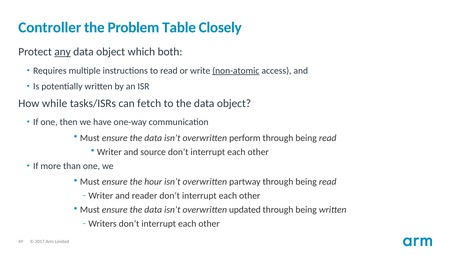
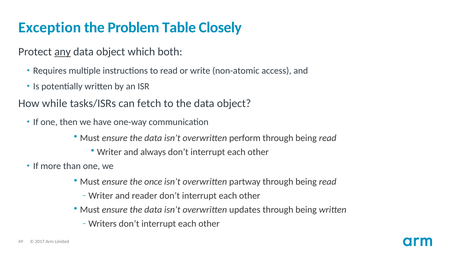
Controller: Controller -> Exception (50, 28)
non-atomic underline: present -> none (236, 71)
source: source -> always (153, 152)
hour: hour -> once (153, 182)
updated: updated -> updates (245, 210)
